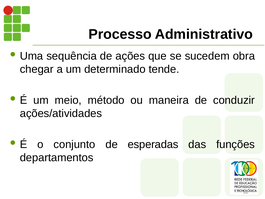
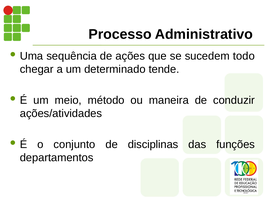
obra: obra -> todo (244, 56)
esperadas: esperadas -> disciplinas (153, 144)
